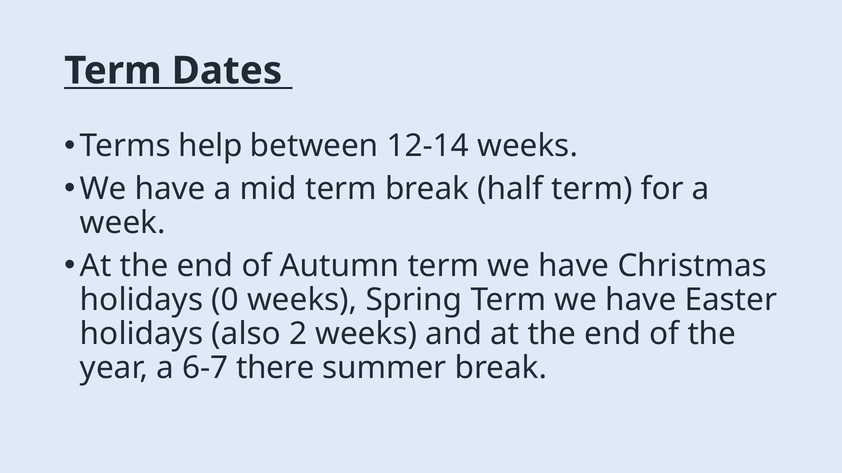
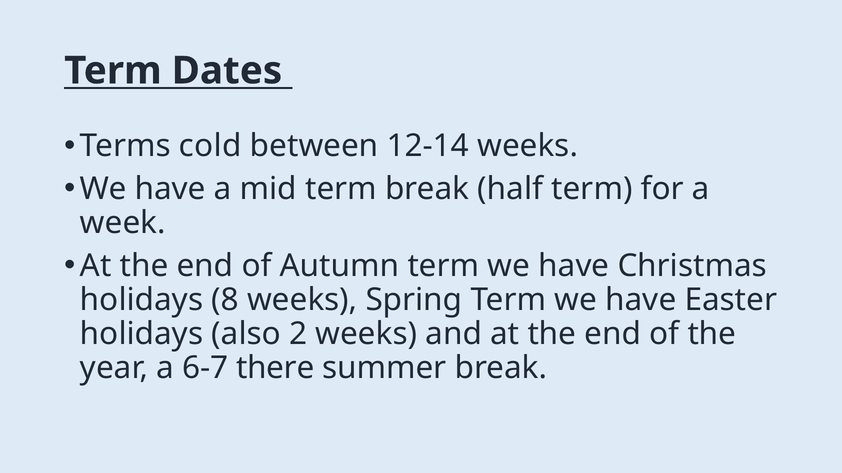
help: help -> cold (210, 146)
0: 0 -> 8 (225, 300)
